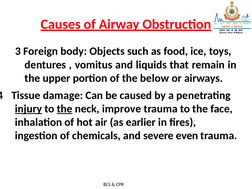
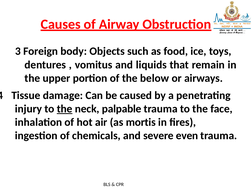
injury underline: present -> none (28, 109)
improve: improve -> palpable (122, 109)
earlier: earlier -> mortis (141, 122)
